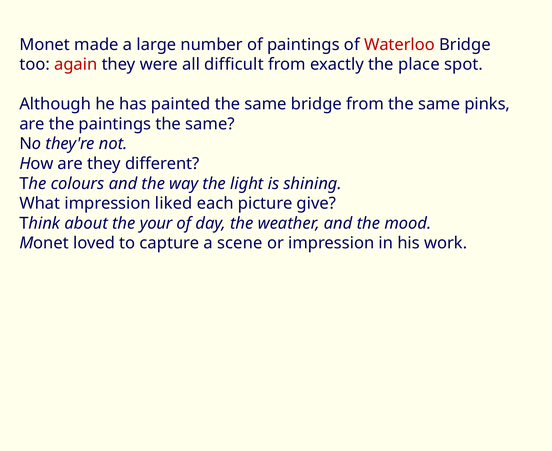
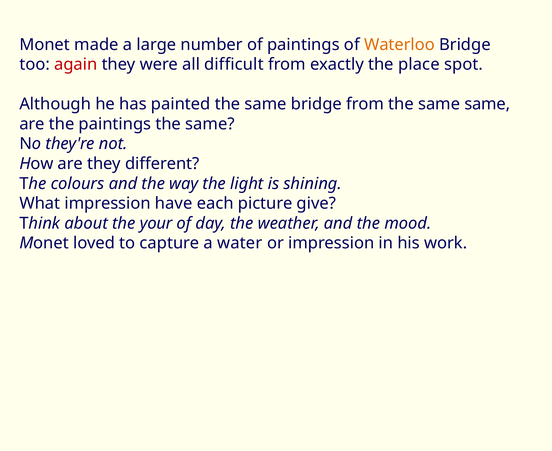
Waterloo colour: red -> orange (399, 45)
same pinks: pinks -> same (487, 104)
liked: liked -> have (174, 204)
scene: scene -> water (240, 243)
